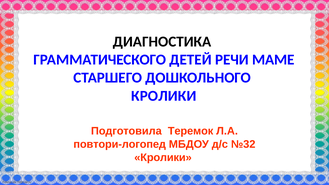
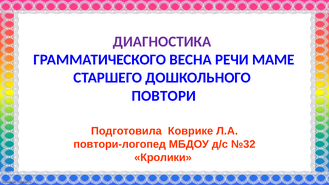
ДИАГНОСТИКА colour: black -> purple (162, 42)
ДЕТЕЙ: ДЕТЕЙ -> ВЕСНА (191, 60)
КРОЛИКИ: КРОЛИКИ -> ПОВТОРИ (164, 96)
Теремок: Теремок -> Коврике (190, 131)
